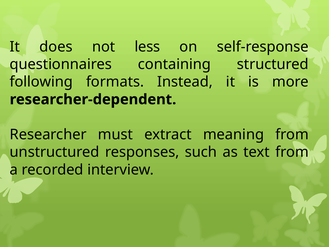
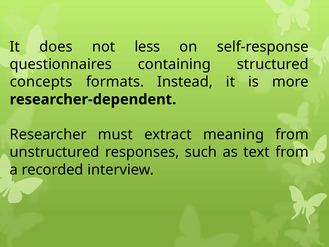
following: following -> concepts (41, 82)
